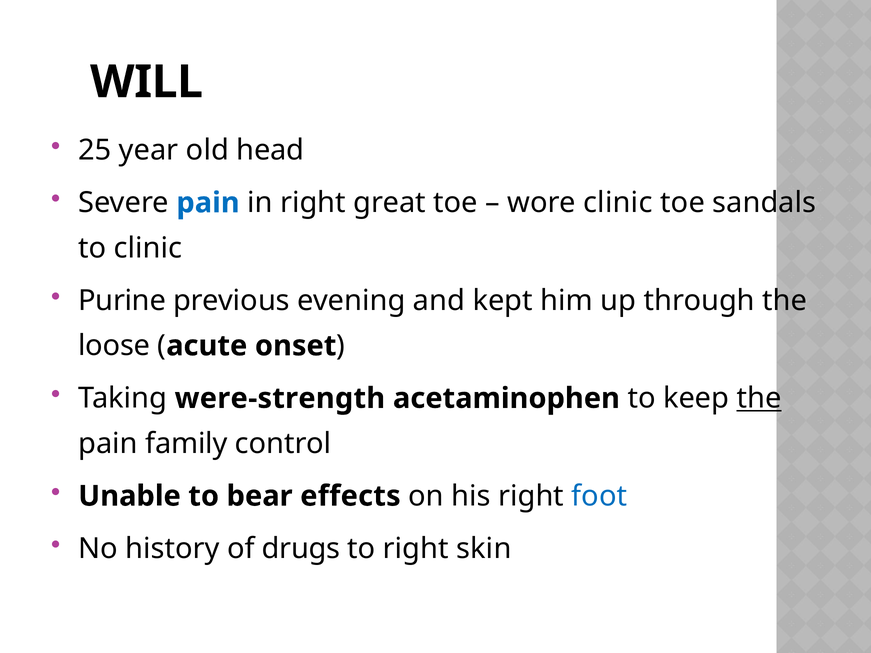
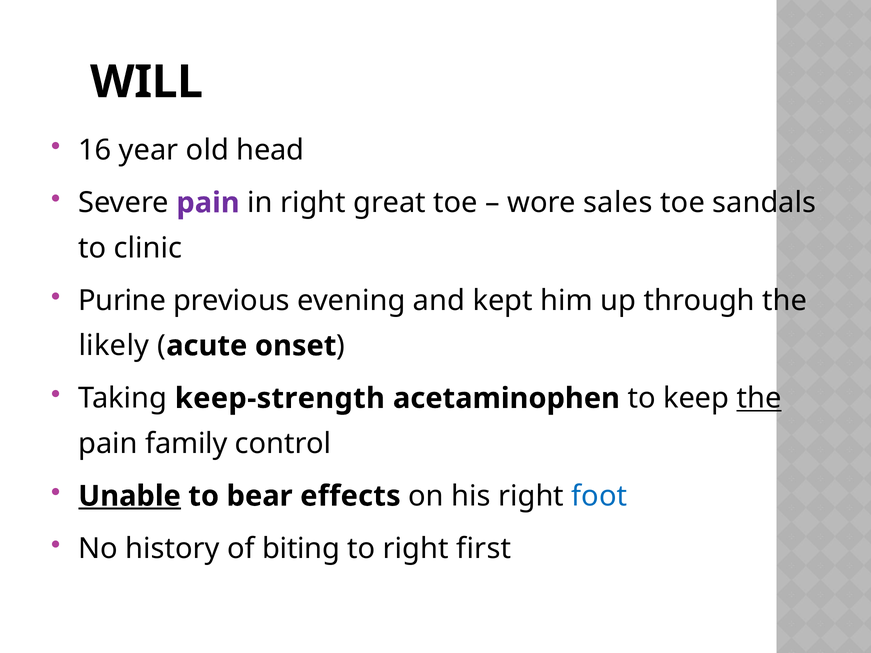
25: 25 -> 16 (95, 150)
pain colour: blue -> purple (208, 203)
wore clinic: clinic -> sales (618, 203)
loose: loose -> likely (114, 346)
were-strength: were-strength -> keep-strength (280, 398)
Unable underline: none -> present (130, 496)
drugs: drugs -> biting (301, 549)
skin: skin -> first (484, 549)
